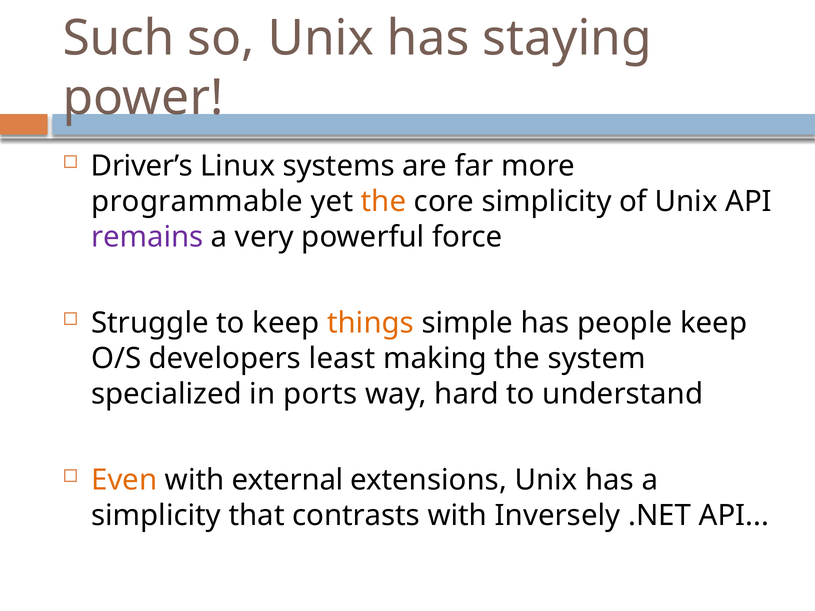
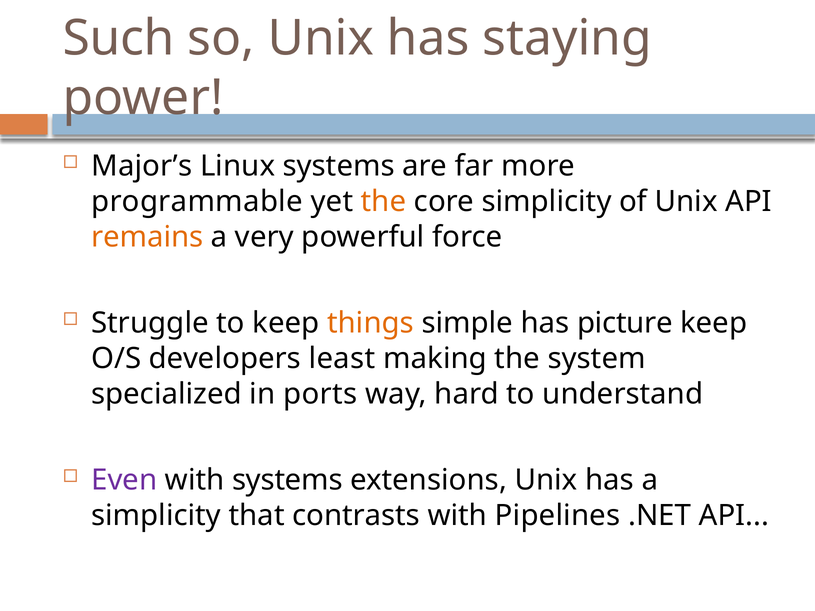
Driver’s: Driver’s -> Major’s (142, 166)
remains colour: purple -> orange (147, 237)
people: people -> picture (625, 323)
Even colour: orange -> purple (124, 480)
with external: external -> systems (287, 480)
Inversely: Inversely -> Pipelines (558, 516)
